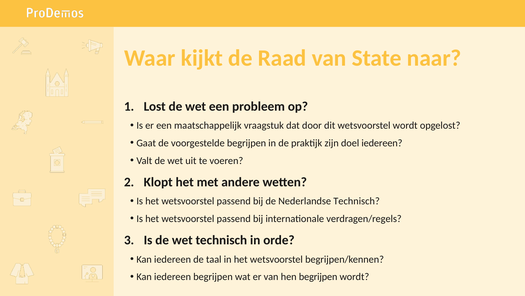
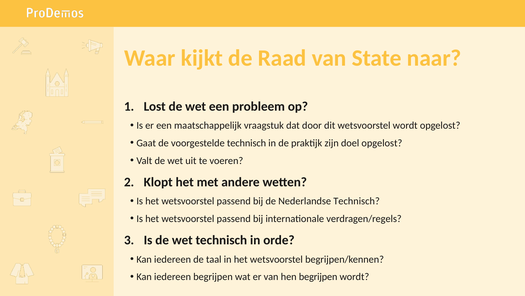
voorgestelde begrijpen: begrijpen -> technisch (247, 143)
doel iedereen: iedereen -> opgelost (382, 143)
